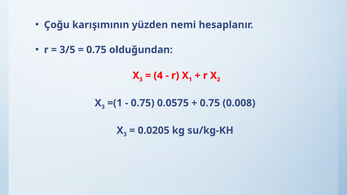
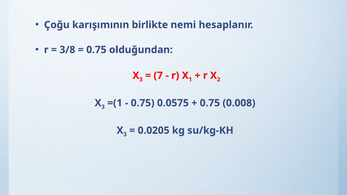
yüzden: yüzden -> birlikte (150, 25)
3/5: 3/5 -> 3/8 (67, 50)
4: 4 -> 7 (158, 76)
